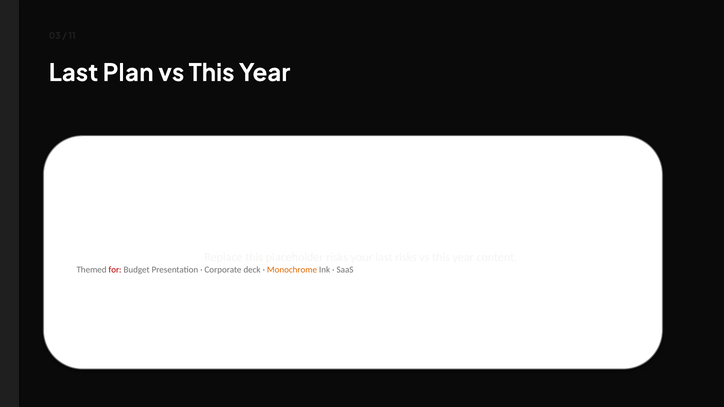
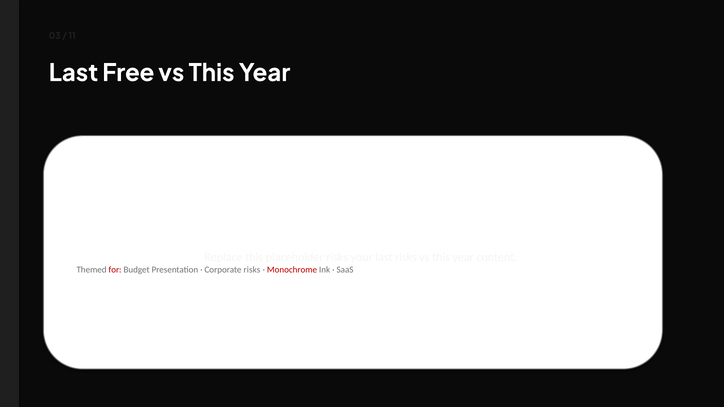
Plan: Plan -> Free (128, 73)
Corporate deck: deck -> risks (252, 270)
Monochrome colour: orange -> red (292, 270)
